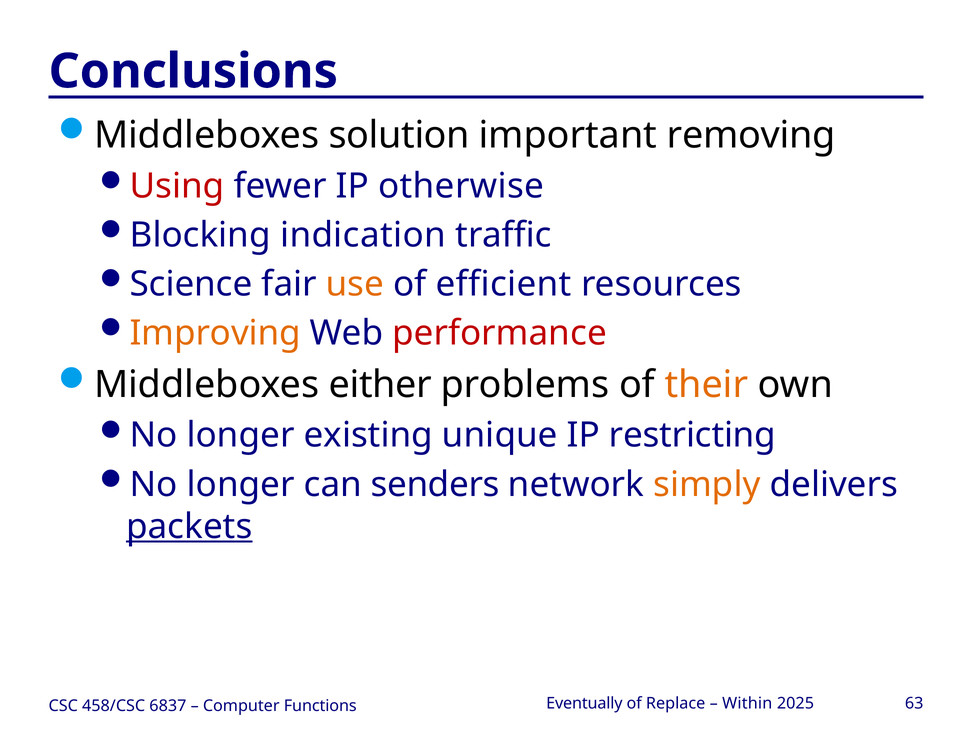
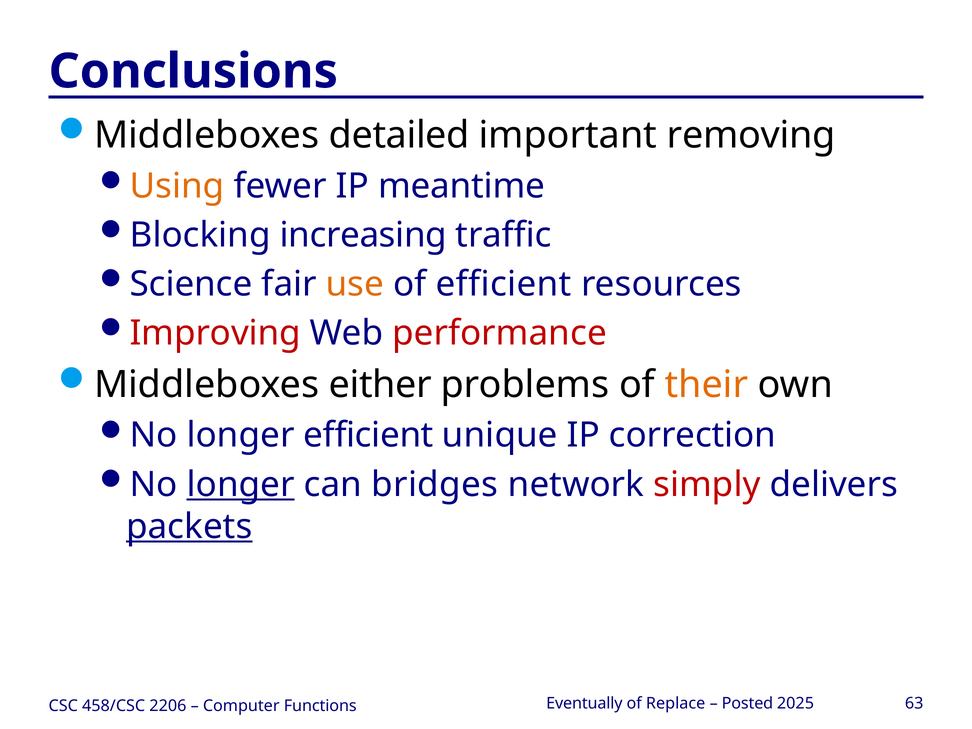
solution: solution -> detailed (399, 135)
Using colour: red -> orange (177, 186)
otherwise: otherwise -> meantime (462, 186)
indication: indication -> increasing (363, 235)
Improving colour: orange -> red (215, 333)
longer existing: existing -> efficient (368, 435)
restricting: restricting -> correction (692, 435)
longer underline: none -> present (241, 484)
senders: senders -> bridges (435, 484)
simply colour: orange -> red (707, 484)
Within: Within -> Posted (747, 703)
6837: 6837 -> 2206 (168, 706)
